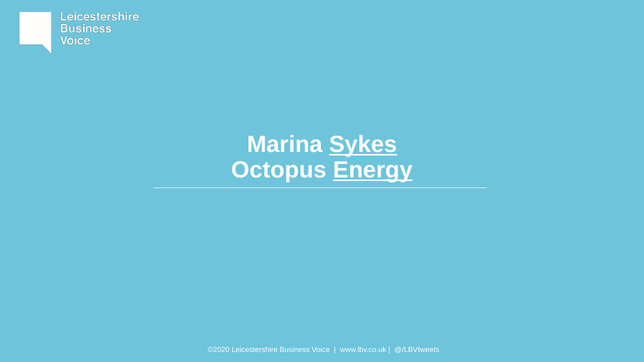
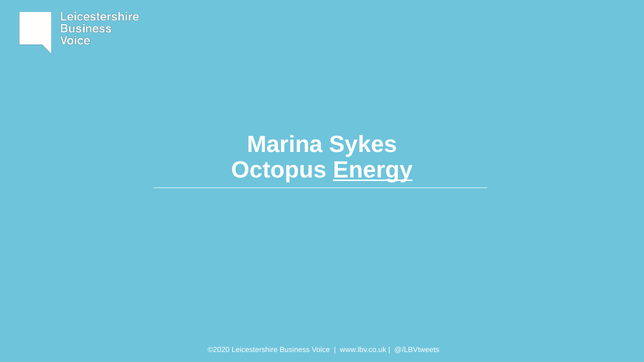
Sykes underline: present -> none (363, 145)
